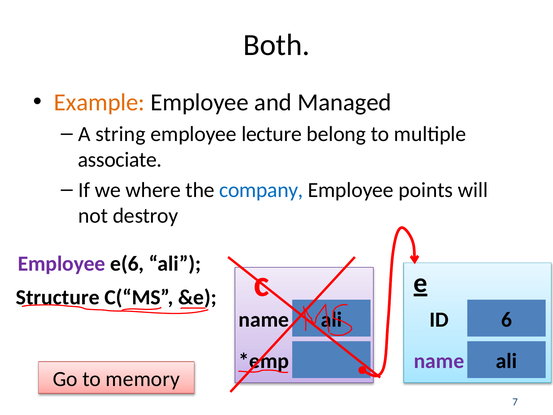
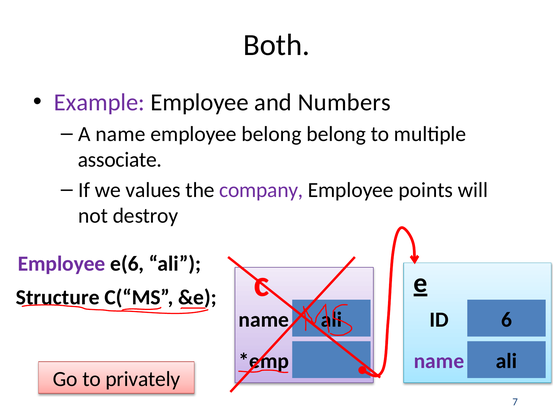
Example colour: orange -> purple (99, 102)
Managed: Managed -> Numbers (344, 102)
A string: string -> name (120, 134)
employee lecture: lecture -> belong (271, 134)
where: where -> values (153, 190)
company colour: blue -> purple (261, 190)
memory: memory -> privately (143, 379)
